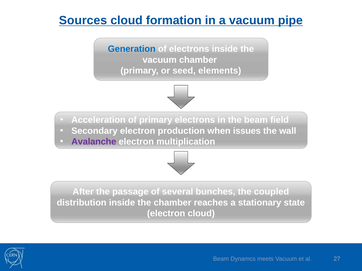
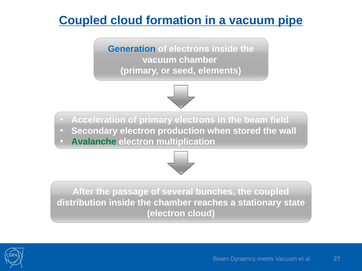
Sources: Sources -> Coupled (83, 21)
issues: issues -> stored (247, 131)
Avalanche colour: purple -> green (94, 142)
